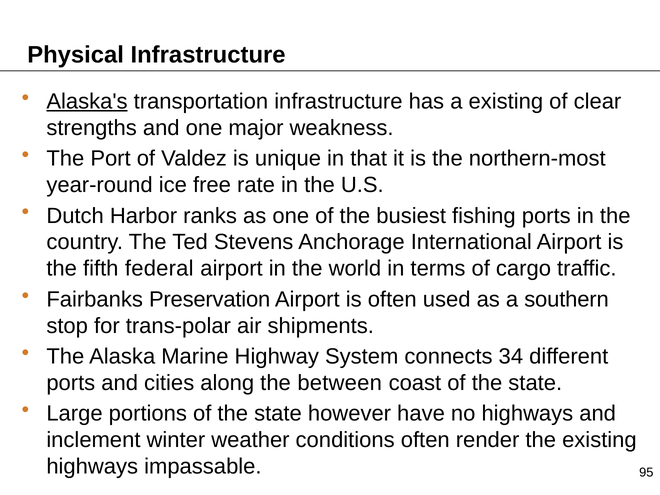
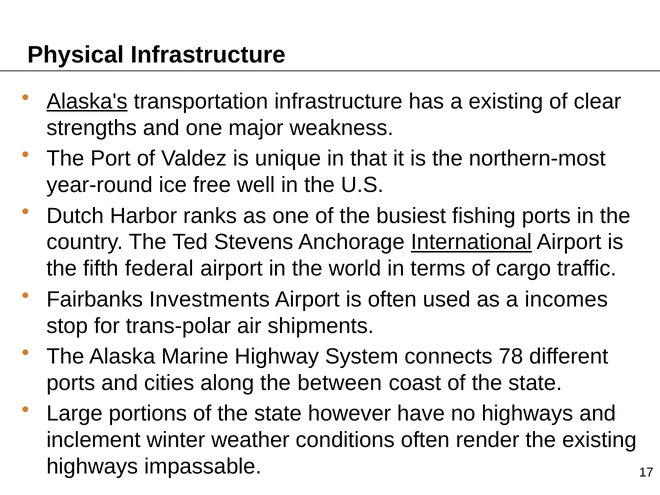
rate: rate -> well (256, 185)
International underline: none -> present (471, 242)
Preservation: Preservation -> Investments (209, 299)
southern: southern -> incomes (566, 299)
34: 34 -> 78 (511, 357)
95: 95 -> 17 (646, 472)
